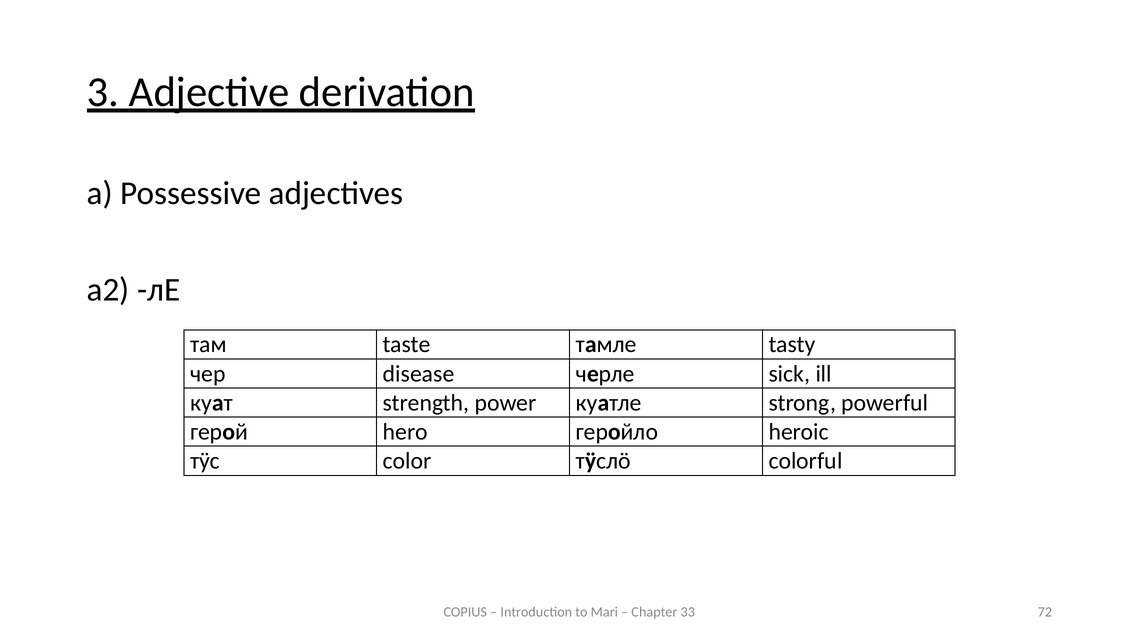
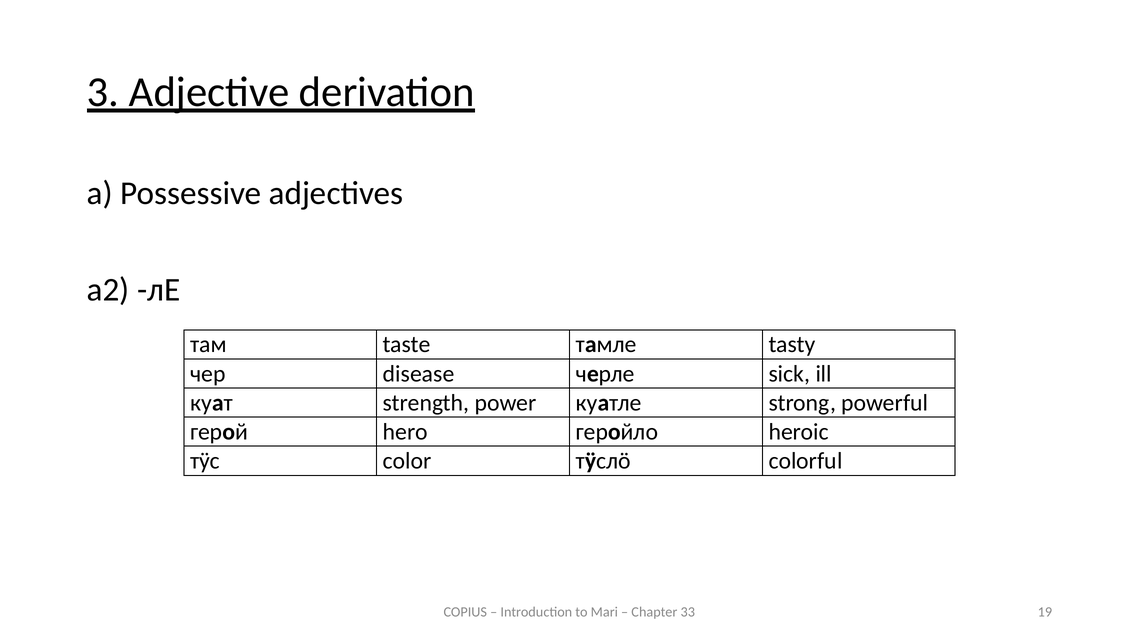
72: 72 -> 19 (1045, 612)
